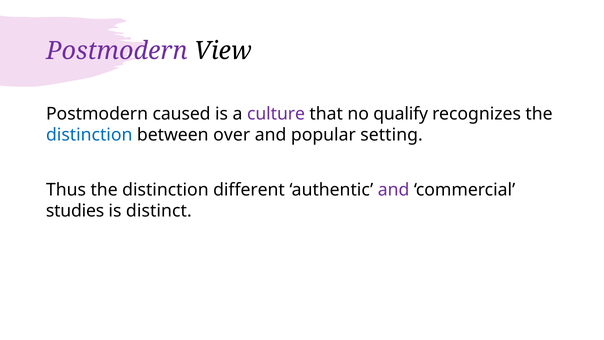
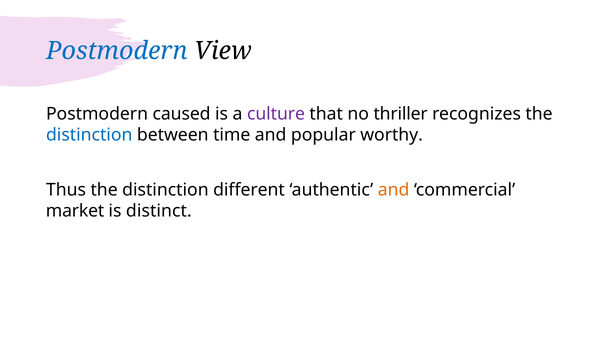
Postmodern colour: purple -> blue (117, 51)
qualify: qualify -> thriller (401, 114)
over: over -> time (232, 135)
setting: setting -> worthy (392, 135)
and colour: purple -> orange (394, 190)
studies: studies -> market (75, 211)
